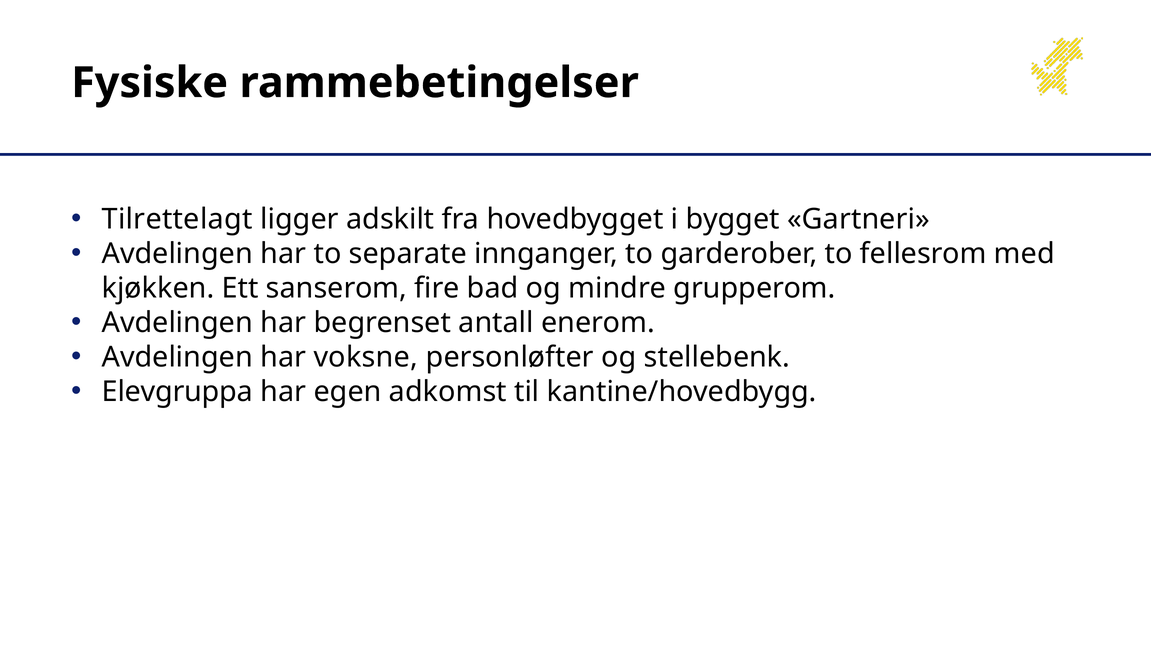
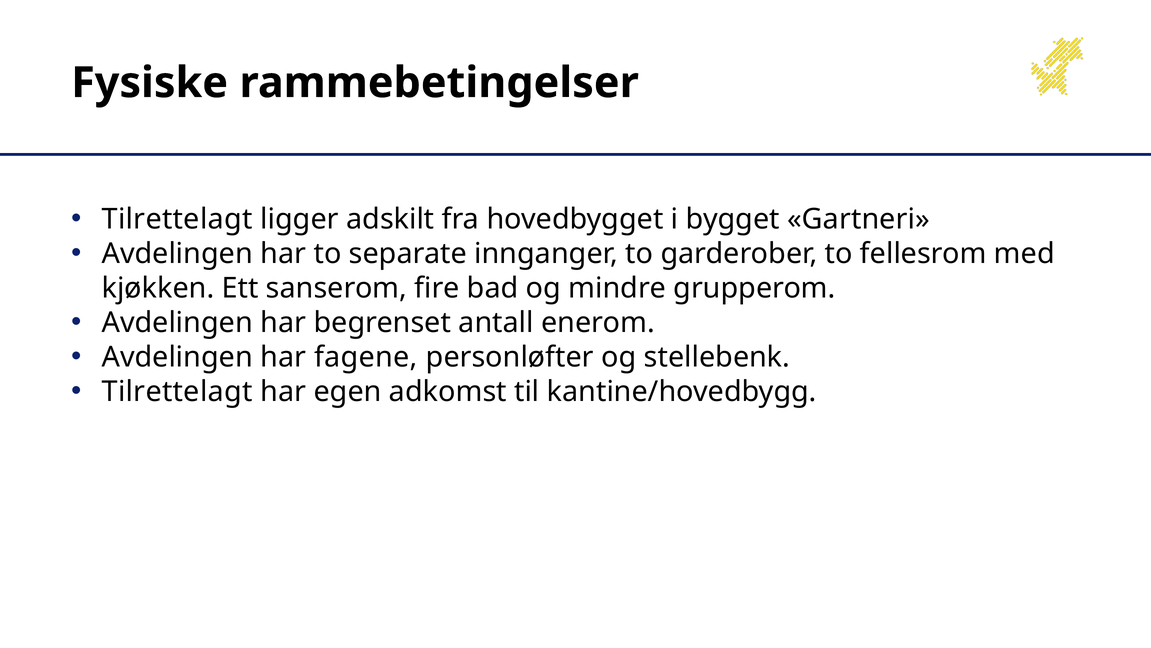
voksne: voksne -> fagene (366, 357)
Elevgruppa: Elevgruppa -> Tilrettelagt (177, 392)
